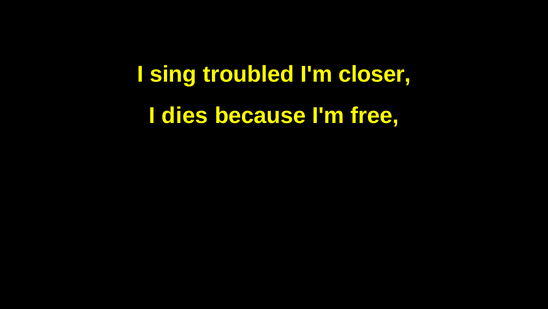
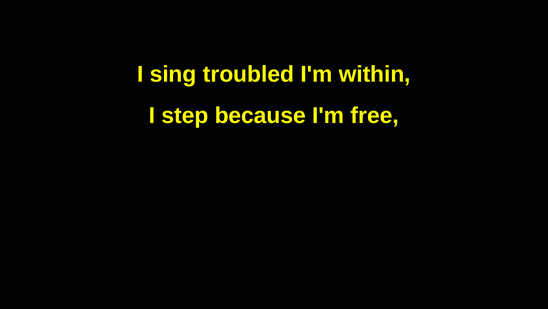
closer: closer -> within (375, 74)
dies: dies -> step (185, 115)
